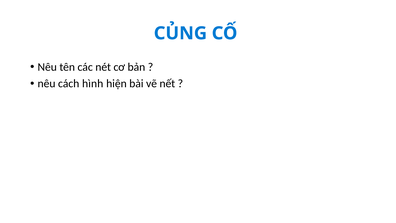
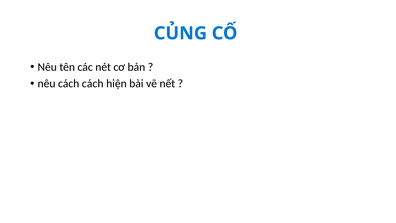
cách hình: hình -> cách (93, 84)
